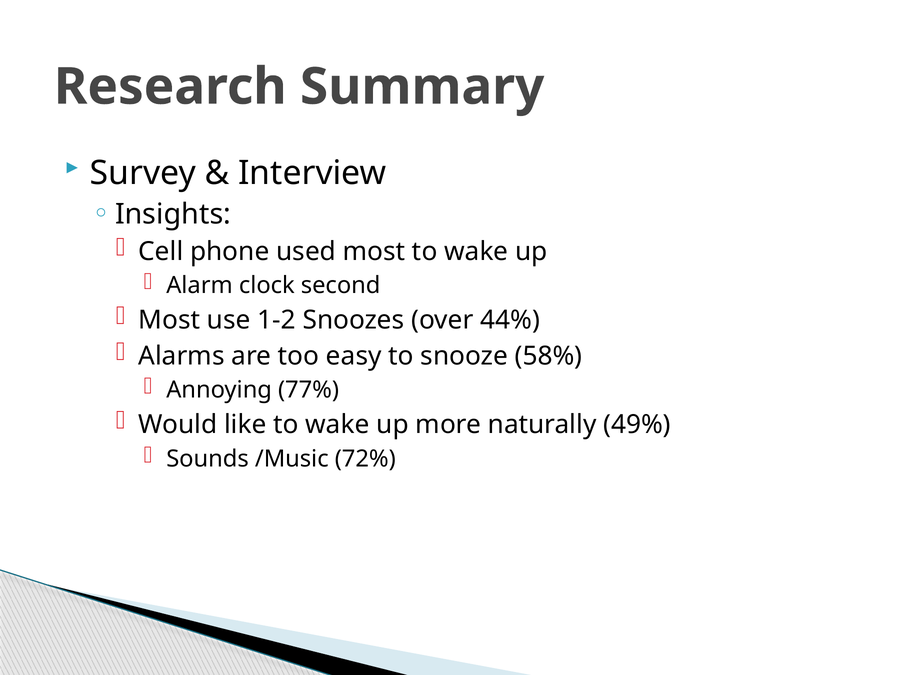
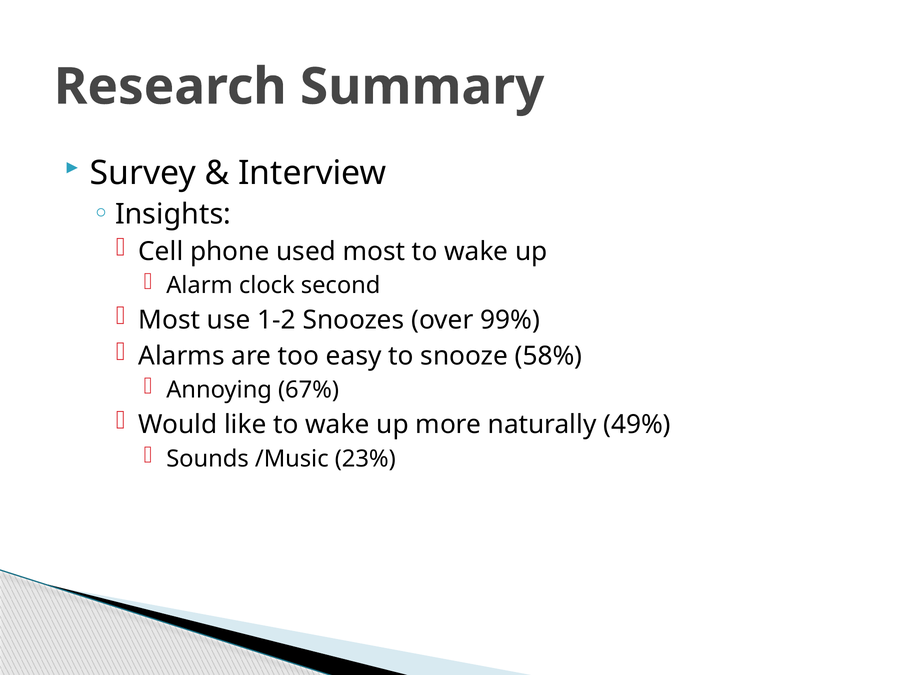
44%: 44% -> 99% (510, 320)
77%: 77% -> 67% (309, 390)
72%: 72% -> 23% (365, 459)
